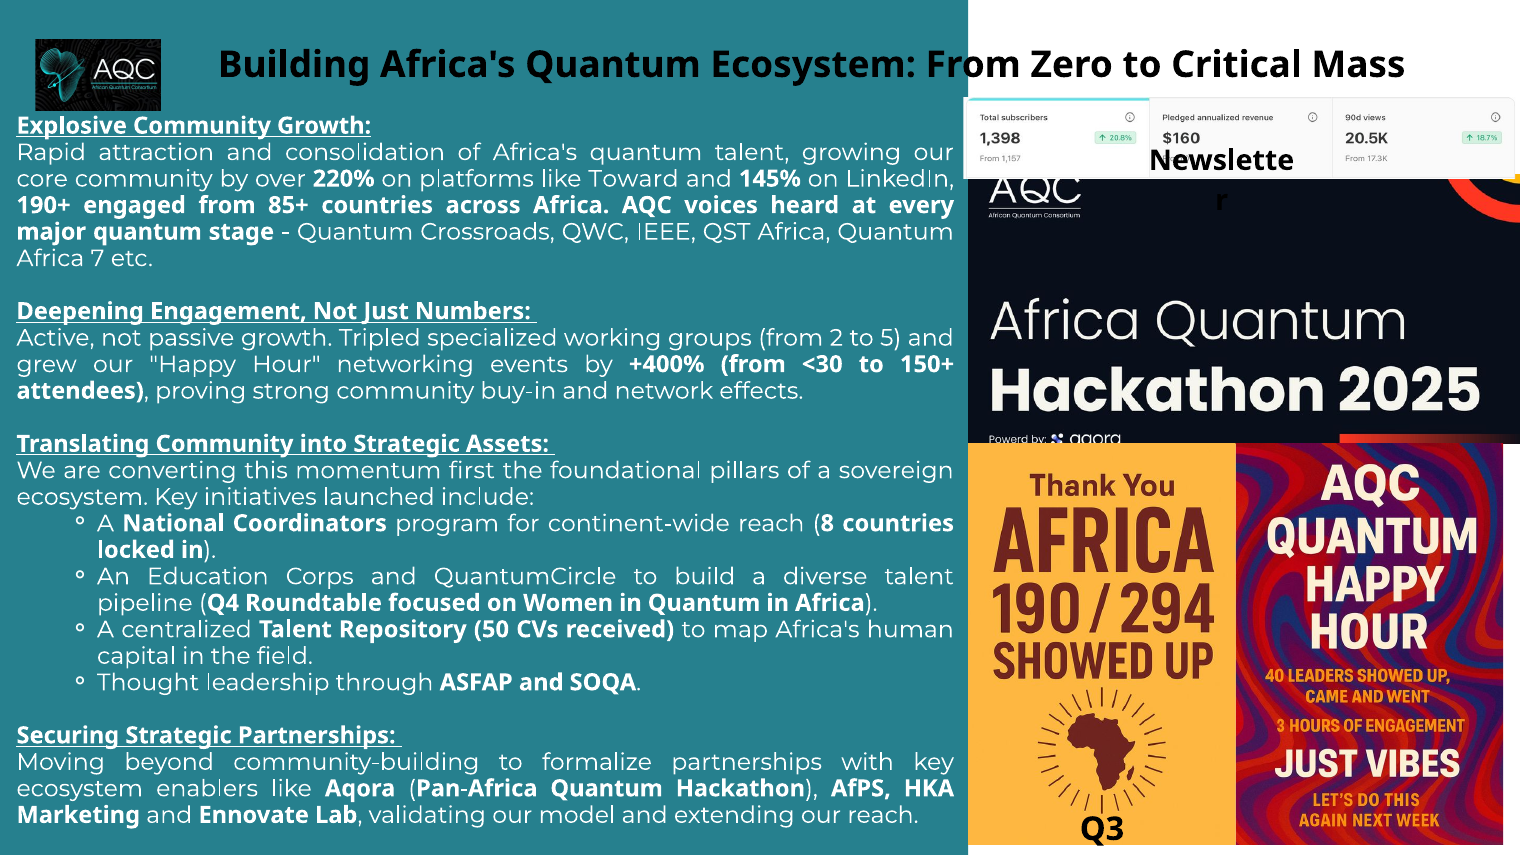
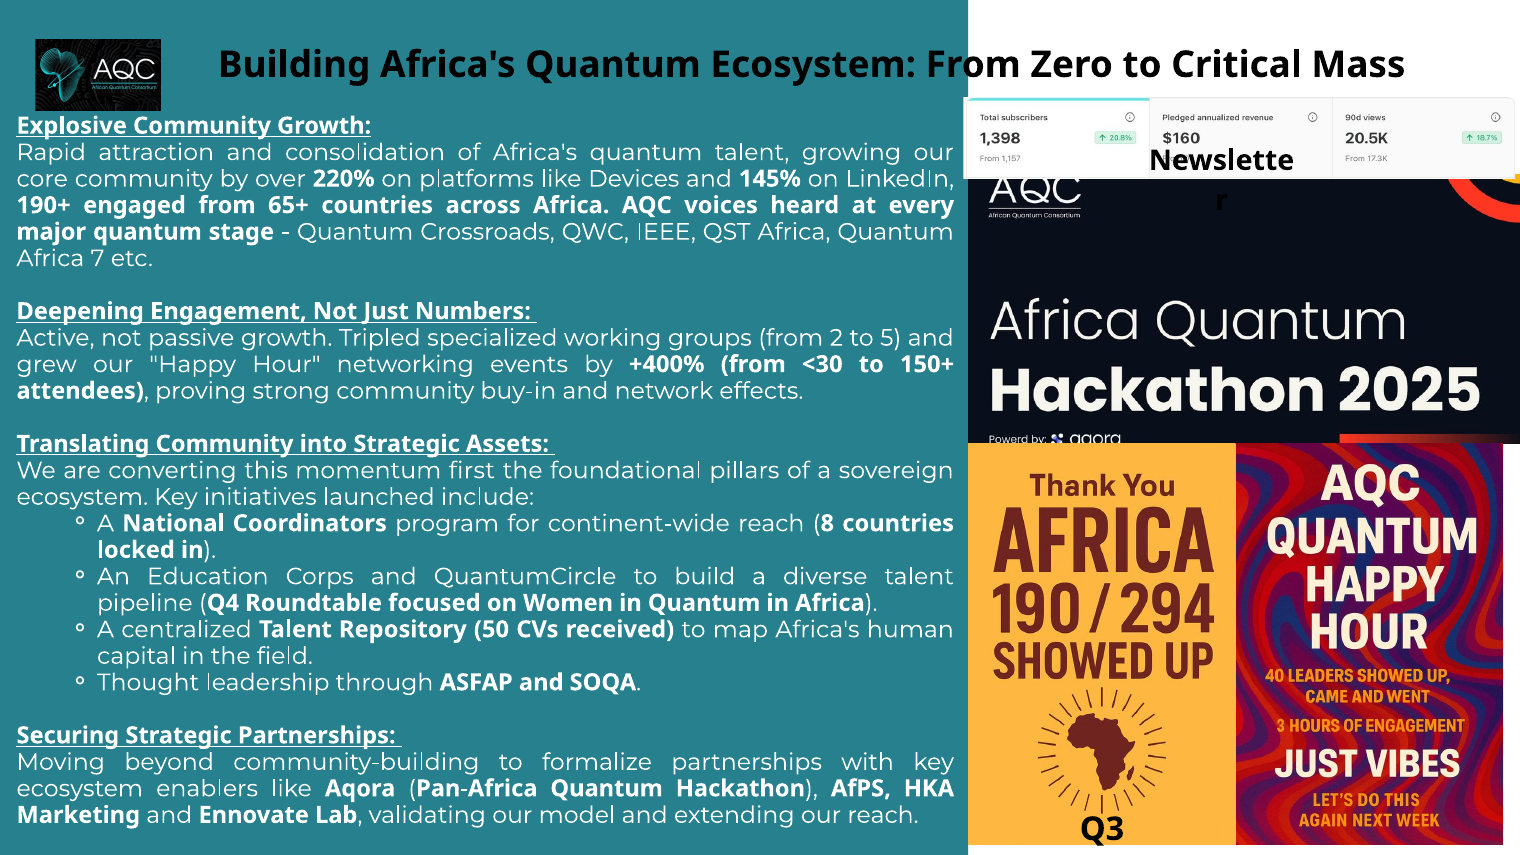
Toward: Toward -> Devices (634, 179)
85+: 85+ -> 65+ (288, 205)
